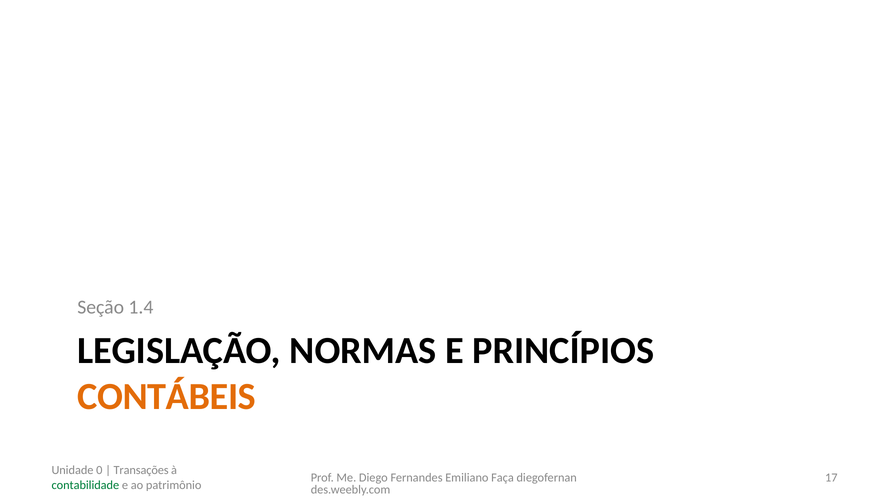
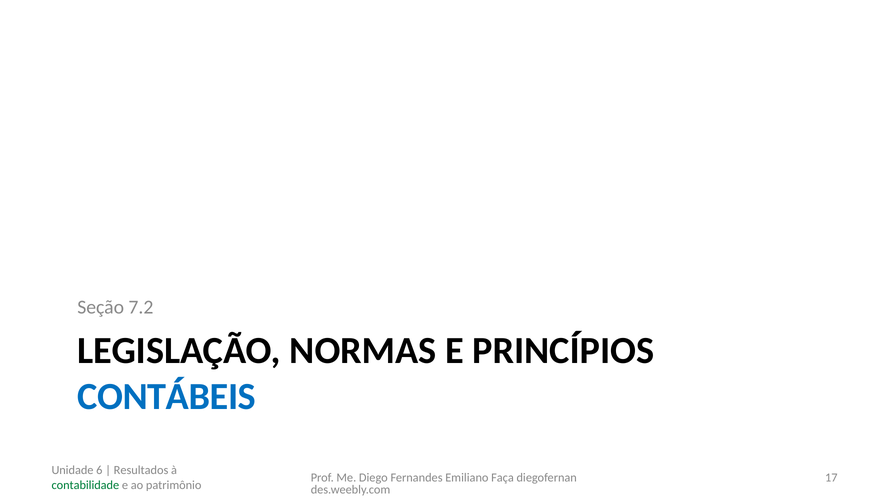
1.4: 1.4 -> 7.2 (141, 307)
CONTÁBEIS colour: orange -> blue (167, 396)
0: 0 -> 6 (99, 470)
Transações: Transações -> Resultados (141, 470)
